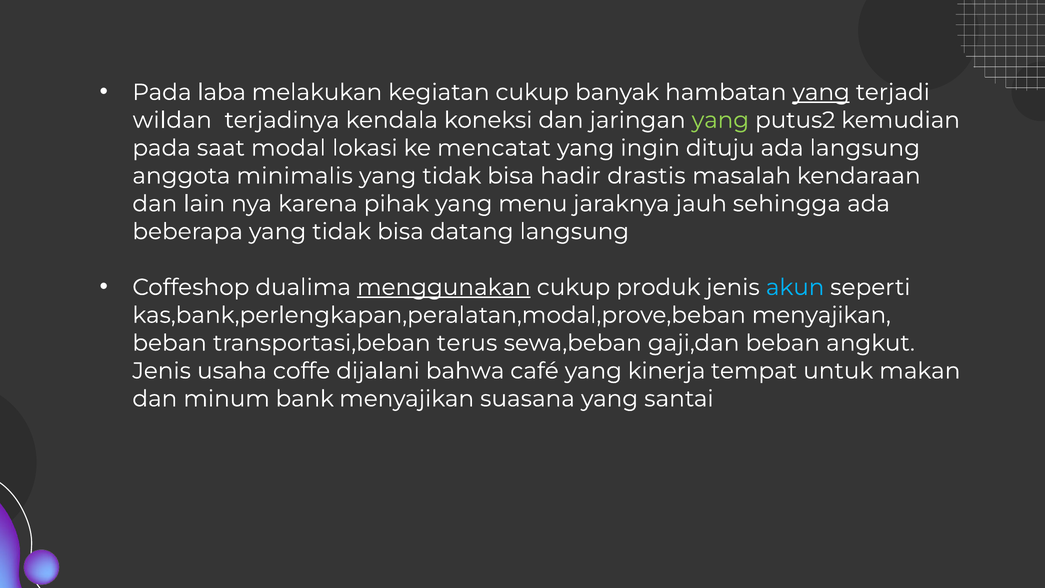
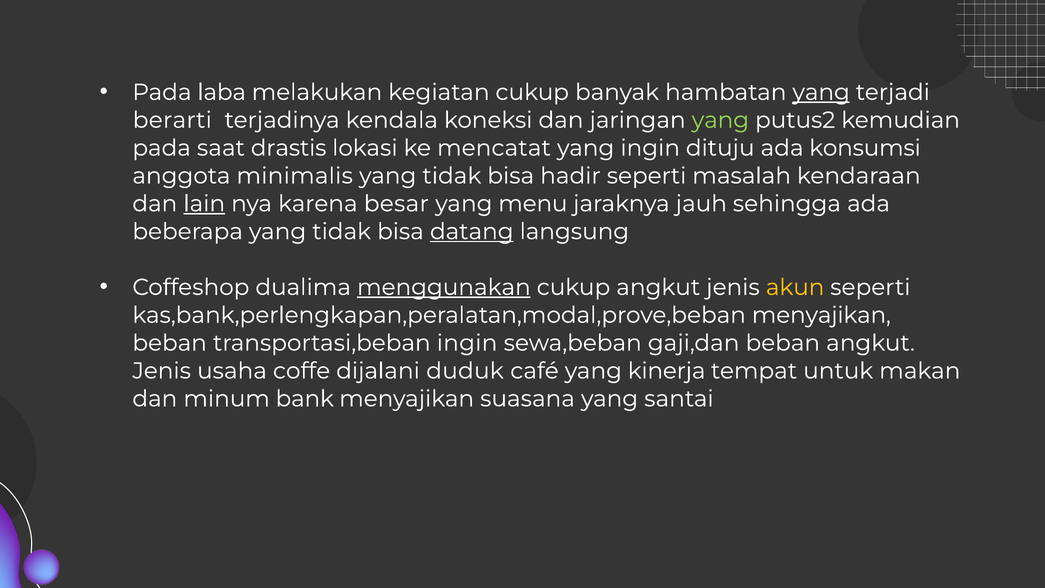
wildan: wildan -> berarti (172, 120)
modal: modal -> drastis (289, 148)
ada langsung: langsung -> konsumsi (865, 148)
hadir drastis: drastis -> seperti (647, 176)
lain underline: none -> present (204, 204)
pihak: pihak -> besar (396, 204)
datang underline: none -> present (472, 232)
cukup produk: produk -> angkut (658, 287)
akun colour: light blue -> yellow (795, 287)
transportasi,beban terus: terus -> ingin (467, 343)
bahwa: bahwa -> duduk (465, 371)
